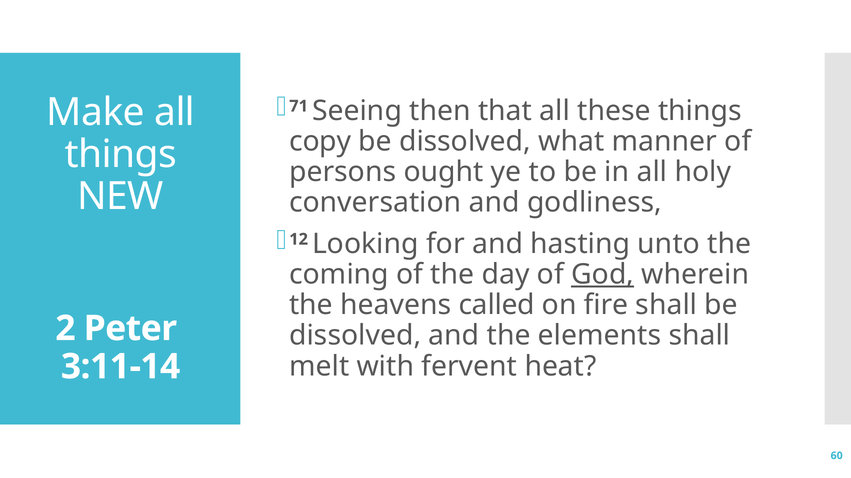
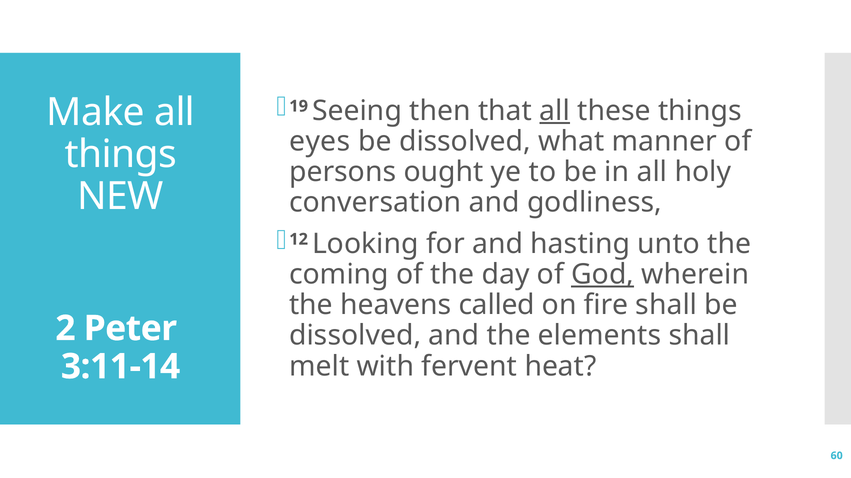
71: 71 -> 19 (299, 106)
all underline: none -> present (555, 111)
copy: copy -> eyes (320, 142)
